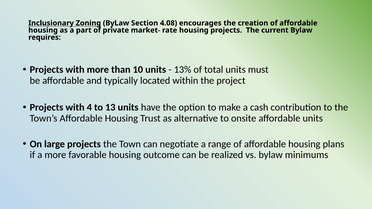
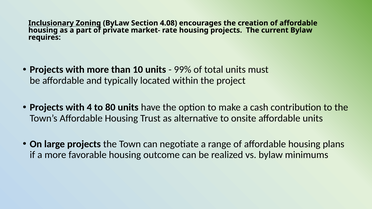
13%: 13% -> 99% (183, 70)
13: 13 -> 80 (110, 108)
